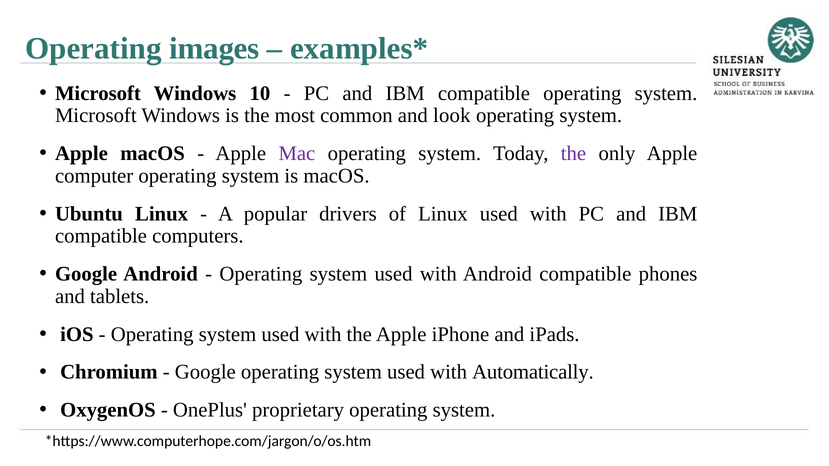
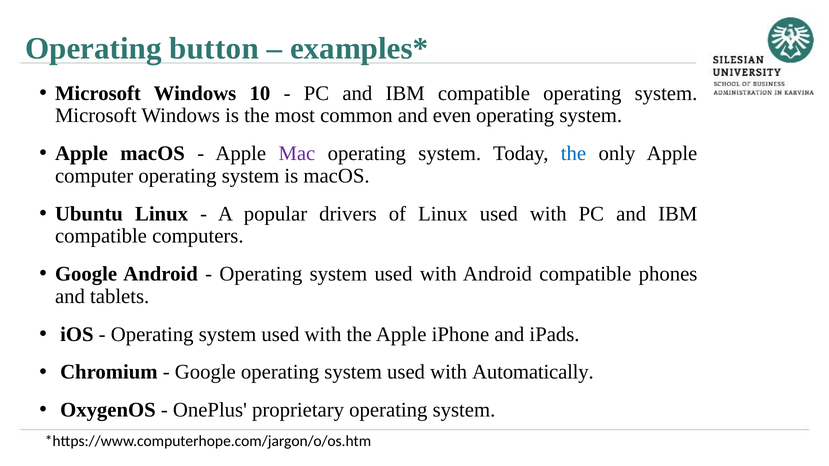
images: images -> button (214, 49)
look: look -> even (452, 116)
the colour: purple -> blue (574, 154)
